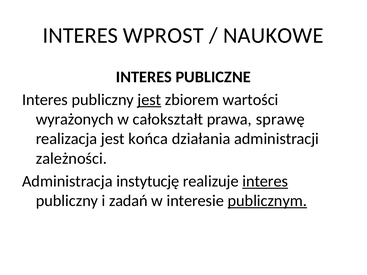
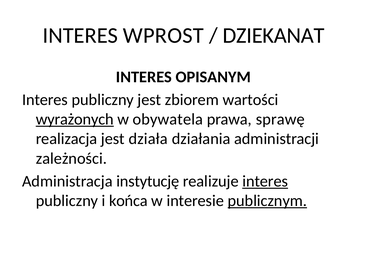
NAUKOWE: NAUKOWE -> DZIEKANAT (274, 36)
PUBLICZNE: PUBLICZNE -> OPISANYM (213, 77)
jest underline: present -> none (149, 100)
wyrażonych underline: none -> present (75, 119)
całokształt: całokształt -> obywatela (168, 119)
końca: końca -> działa (148, 139)
zadań: zadań -> końca (128, 201)
